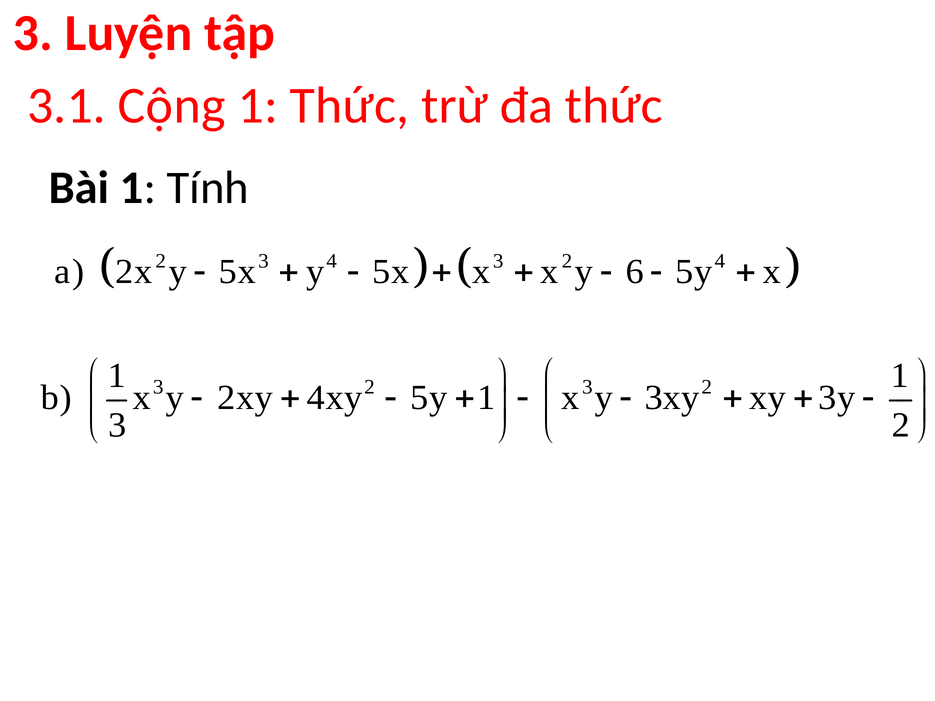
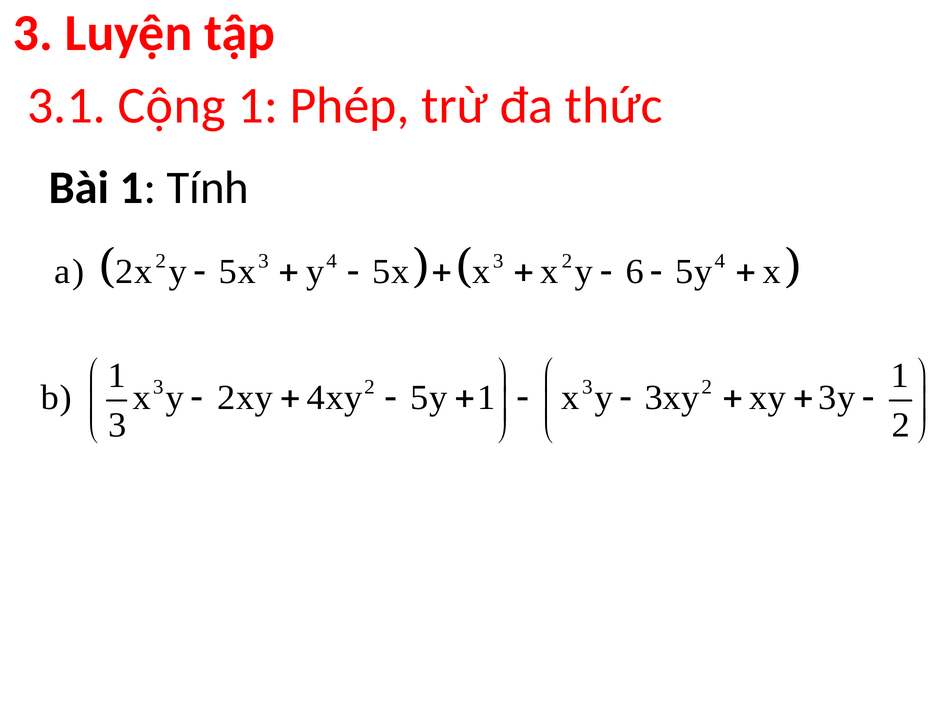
1 Thức: Thức -> Phép (350, 105)
